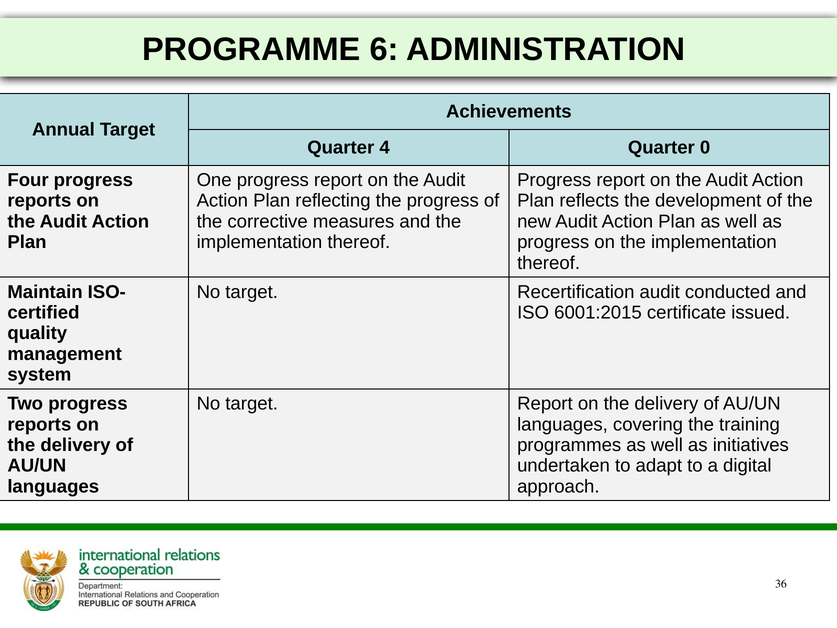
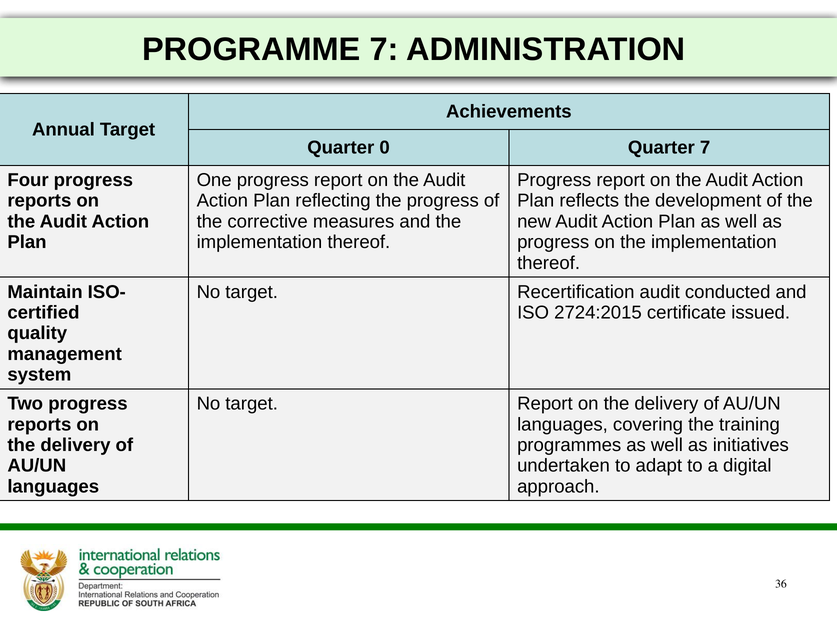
PROGRAMME 6: 6 -> 7 (384, 50)
4: 4 -> 0 (385, 148)
Quarter 0: 0 -> 7 (705, 148)
6001:2015: 6001:2015 -> 2724:2015 (598, 312)
